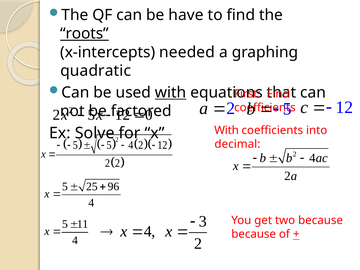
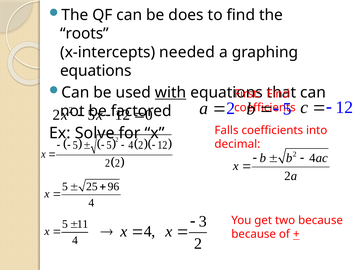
have: have -> does (186, 15)
roots underline: present -> none (84, 34)
quadratic: quadratic -> equations (96, 71)
With: With -> Falls (226, 130)
